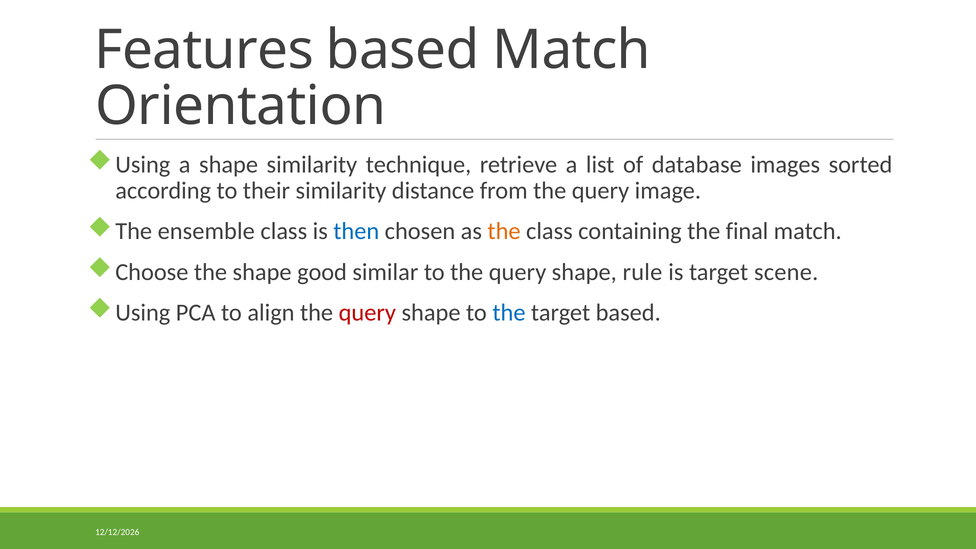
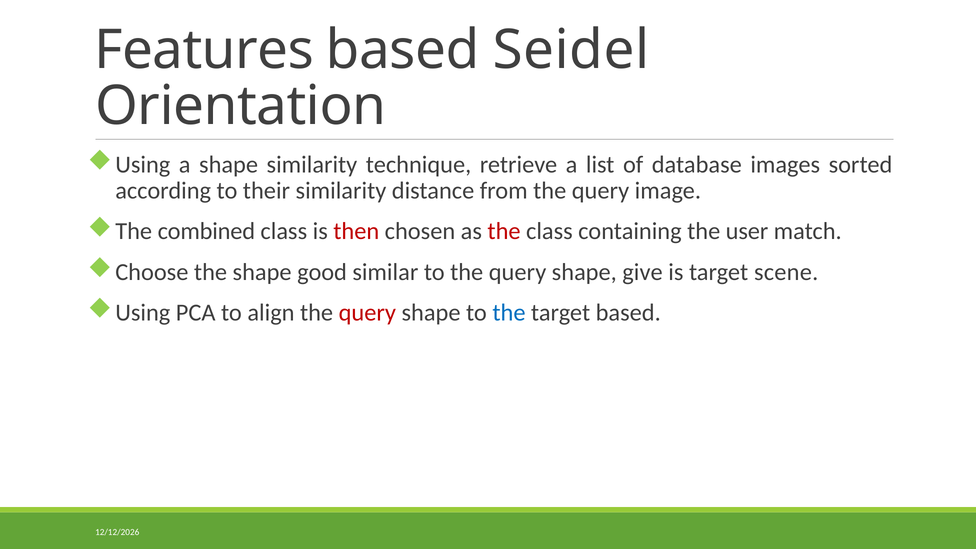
based Match: Match -> Seidel (571, 50)
ensemble: ensemble -> combined (206, 231)
then colour: blue -> red (356, 231)
the colour: orange -> red (504, 231)
final: final -> user (747, 231)
rule: rule -> give (643, 272)
